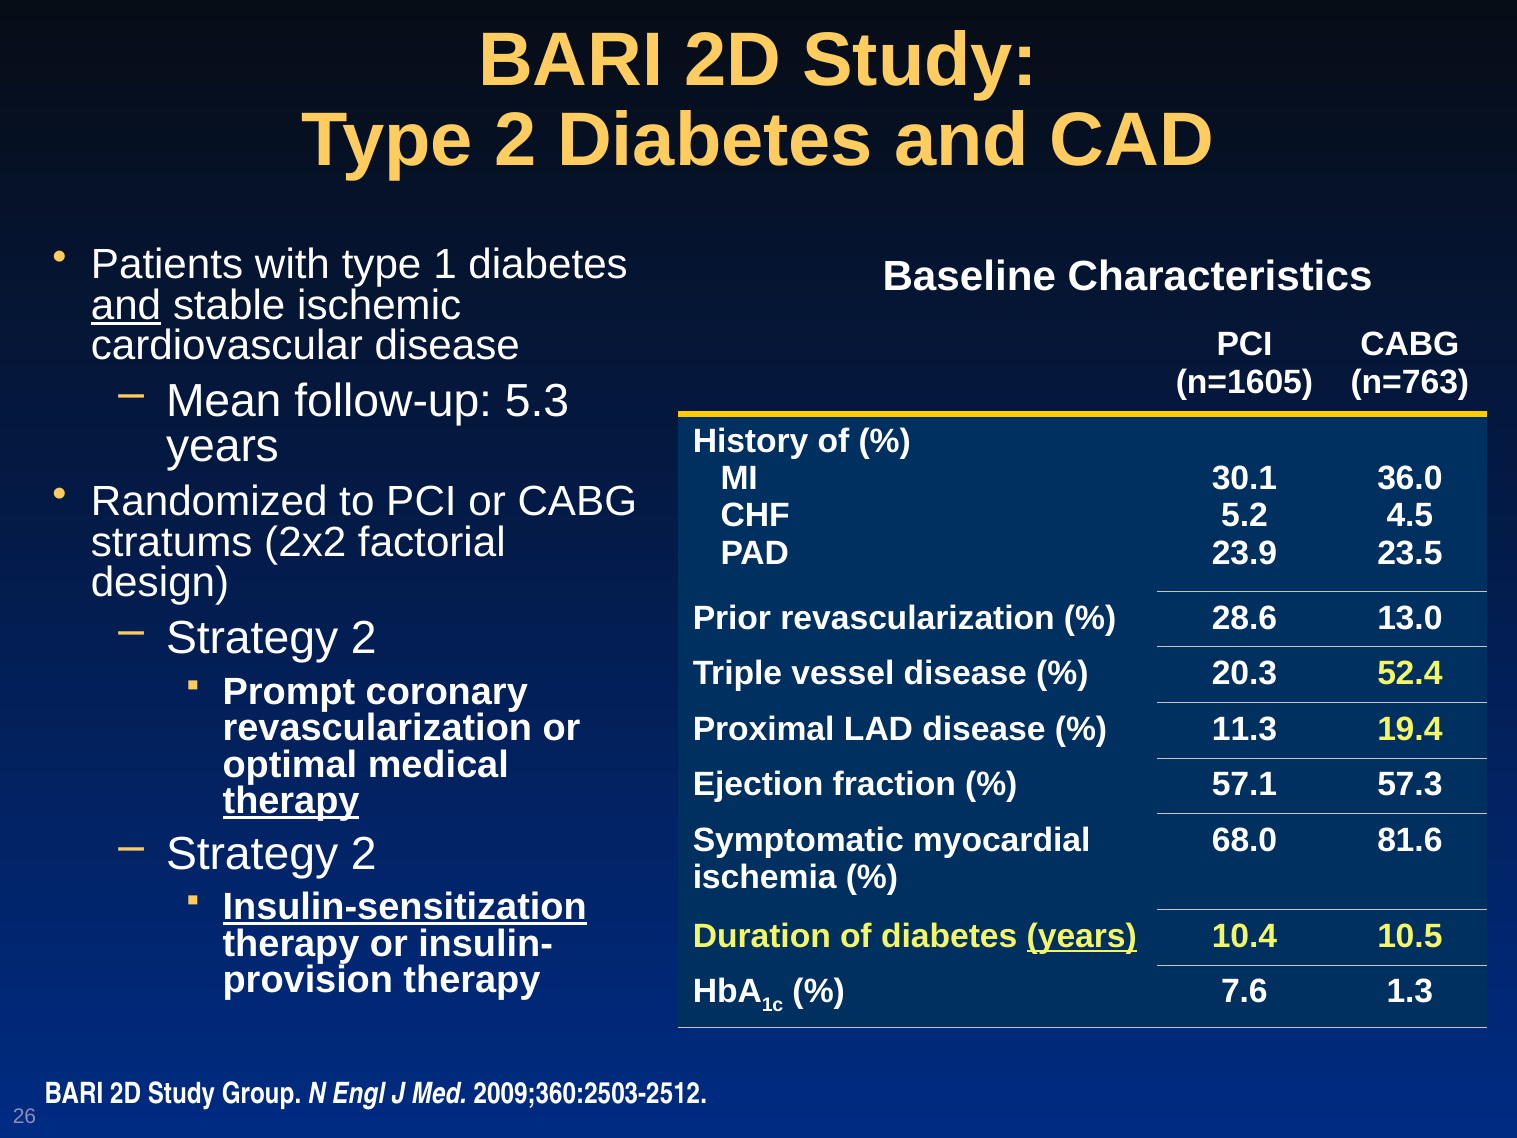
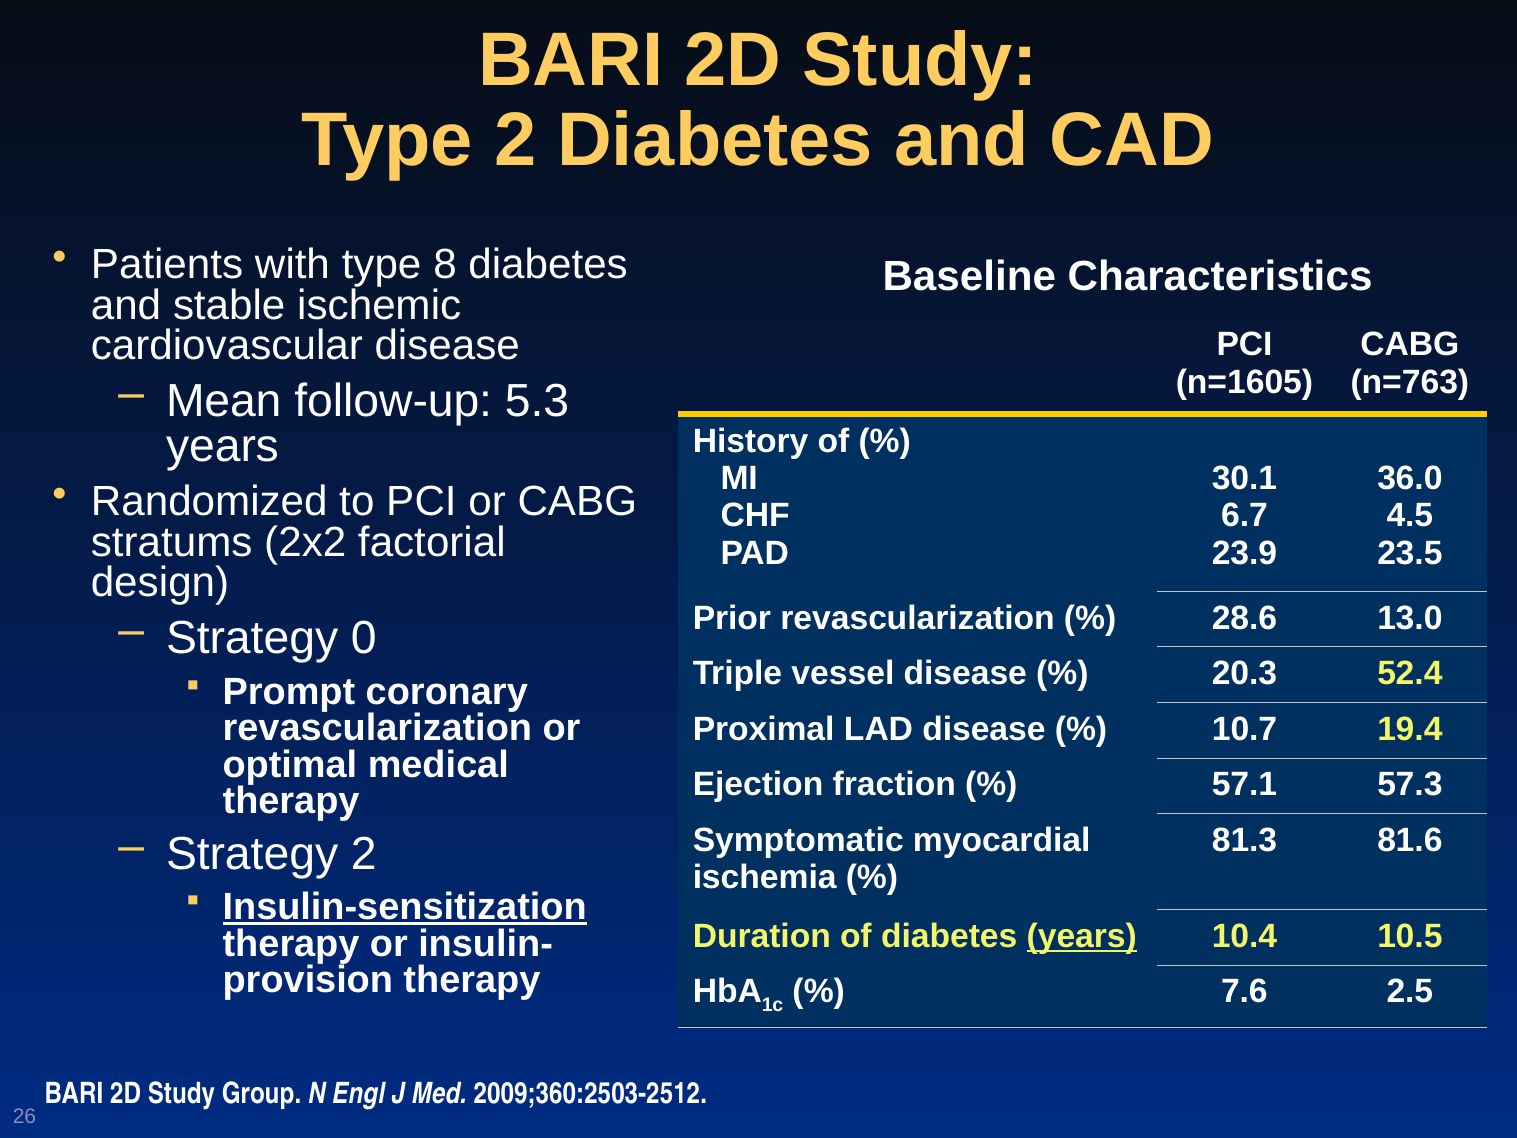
1: 1 -> 8 (445, 265)
and underline: present -> none (126, 305)
5.2: 5.2 -> 6.7 (1245, 516)
2: 2 -> 0 (364, 638)
11.3: 11.3 -> 10.7 (1245, 729)
therapy underline: present -> none (291, 801)
68.0: 68.0 -> 81.3 (1245, 840)
1.3: 1.3 -> 2.5 (1410, 992)
